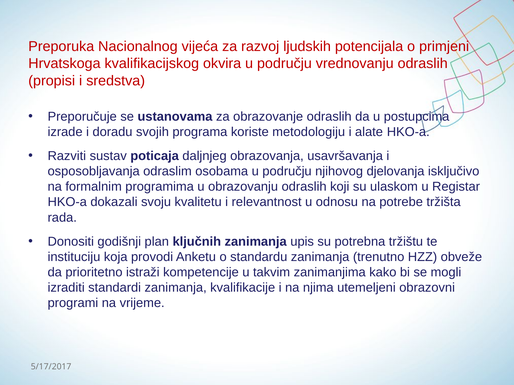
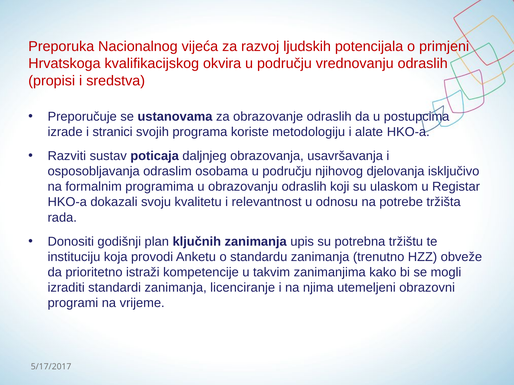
doradu: doradu -> stranici (113, 132)
kvalifikacije: kvalifikacije -> licenciranje (243, 288)
